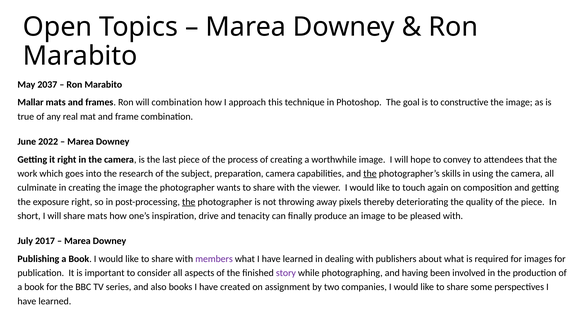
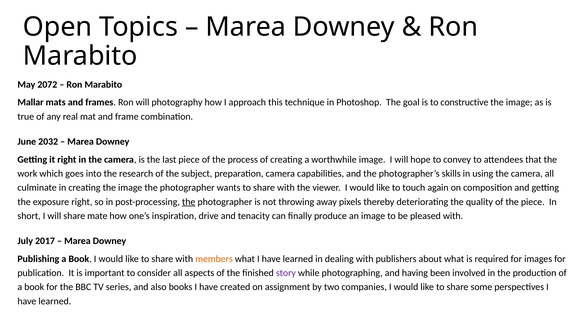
2037: 2037 -> 2072 (47, 85)
will combination: combination -> photography (177, 102)
2022: 2022 -> 2032 (48, 142)
the underline: present -> none (370, 173)
share mats: mats -> mate (97, 216)
members colour: purple -> orange (214, 259)
